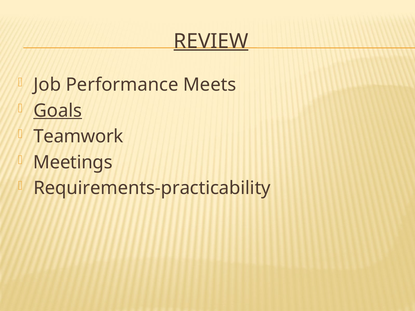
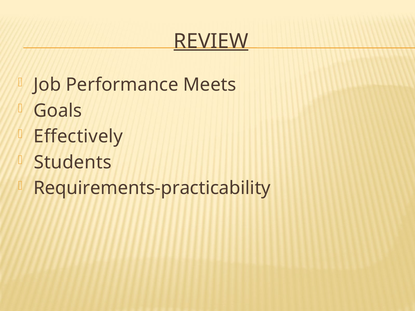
Goals underline: present -> none (58, 111)
Teamwork: Teamwork -> Effectively (78, 137)
Meetings: Meetings -> Students (73, 162)
